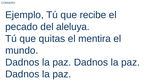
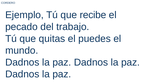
aleluya: aleluya -> trabajo (73, 27)
mentira: mentira -> puedes (95, 39)
